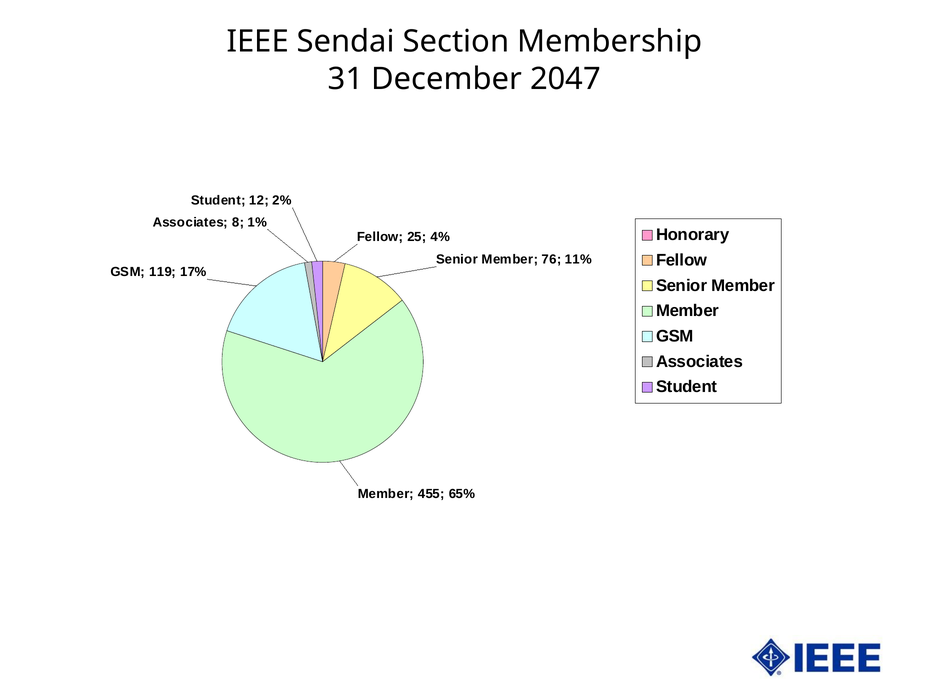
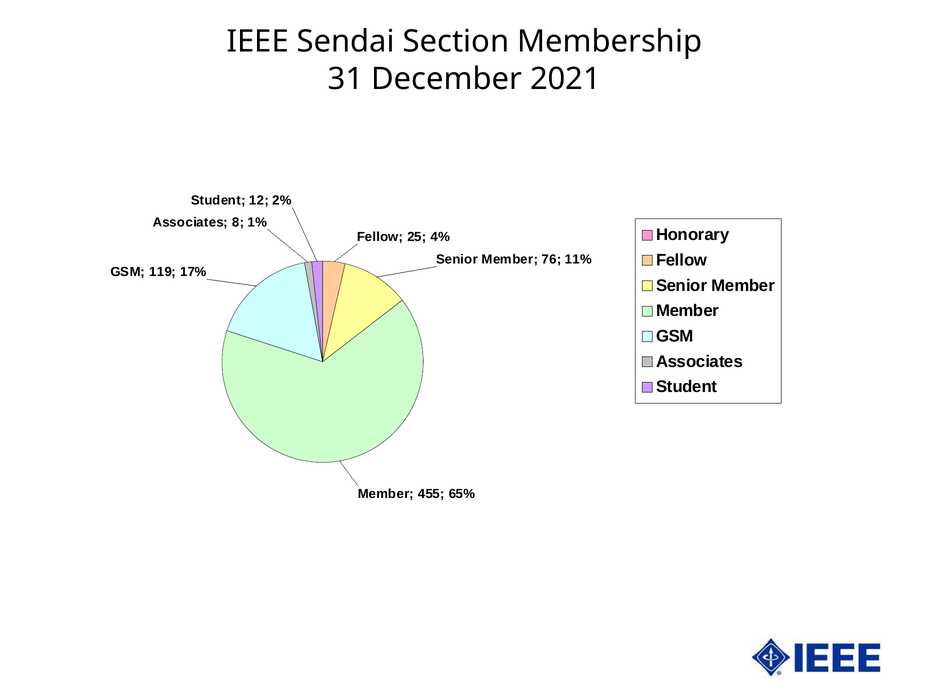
2047: 2047 -> 2021 (565, 79)
